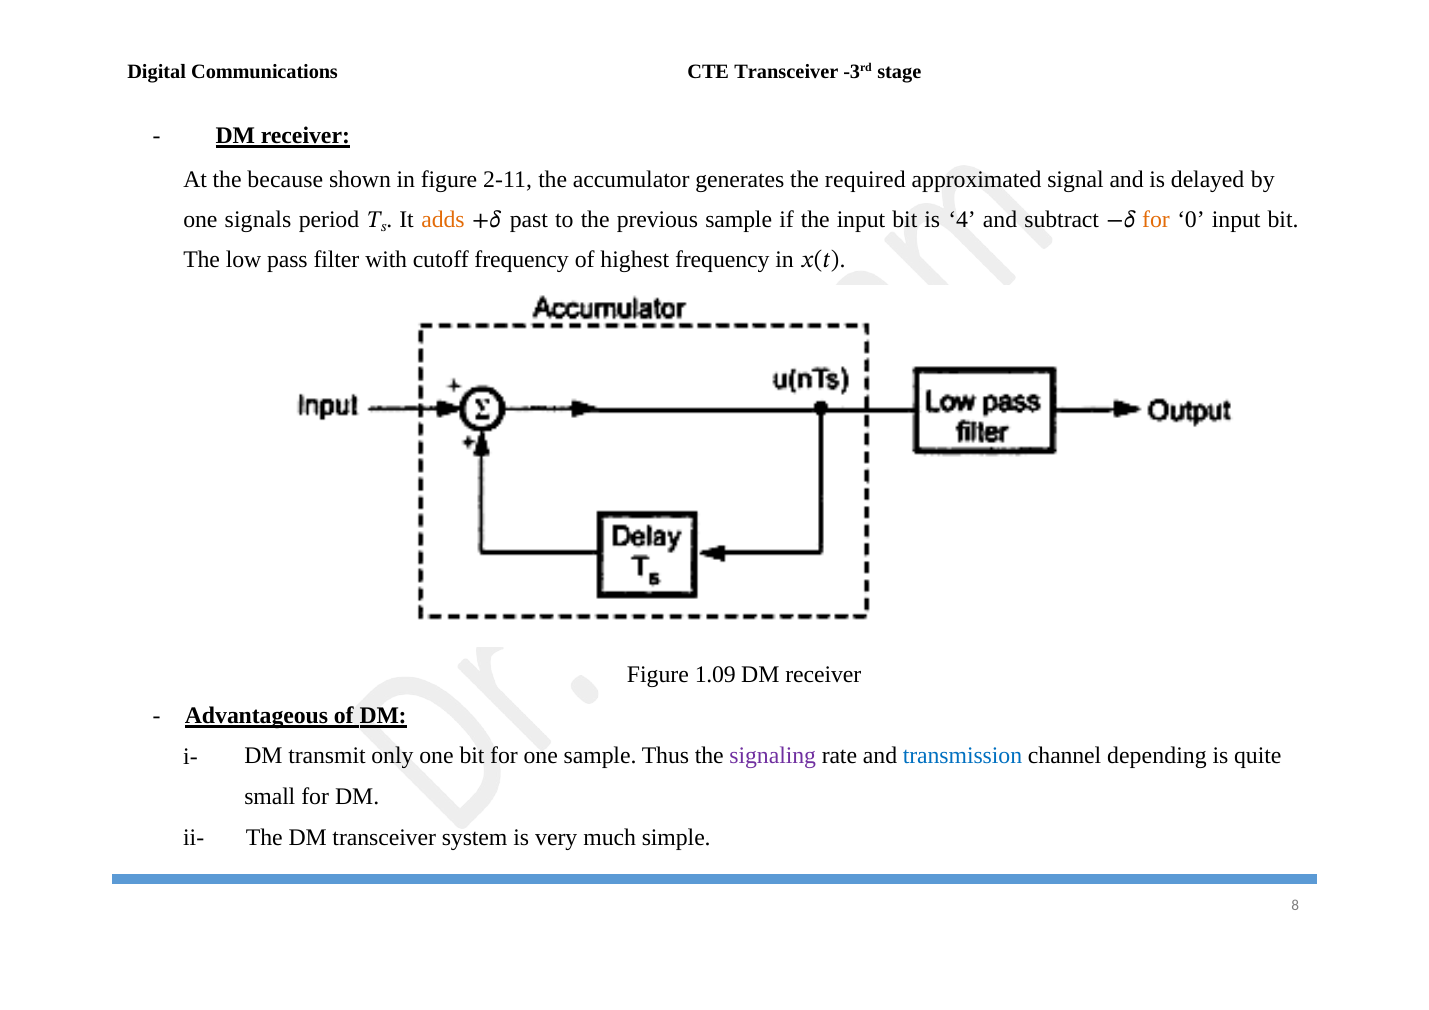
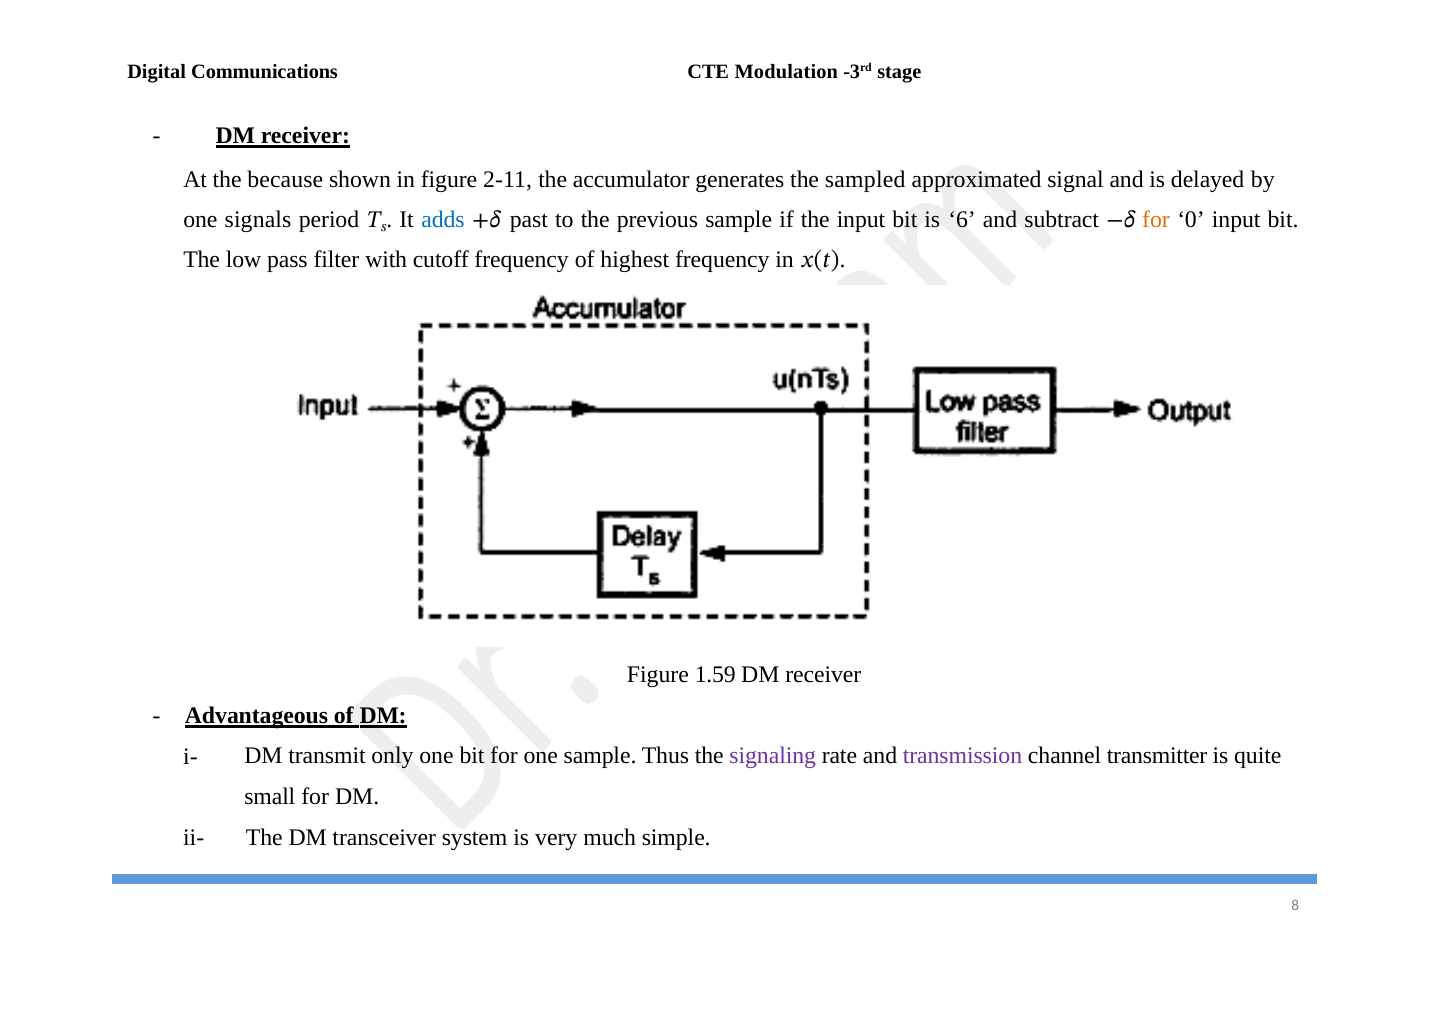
CTE Transceiver: Transceiver -> Modulation (786, 72)
required: required -> sampled (865, 180)
adds colour: orange -> blue (443, 220)
4: 4 -> 6 (962, 220)
1.09: 1.09 -> 1.59 (715, 675)
transmission colour: blue -> purple (962, 757)
depending: depending -> transmitter (1157, 757)
